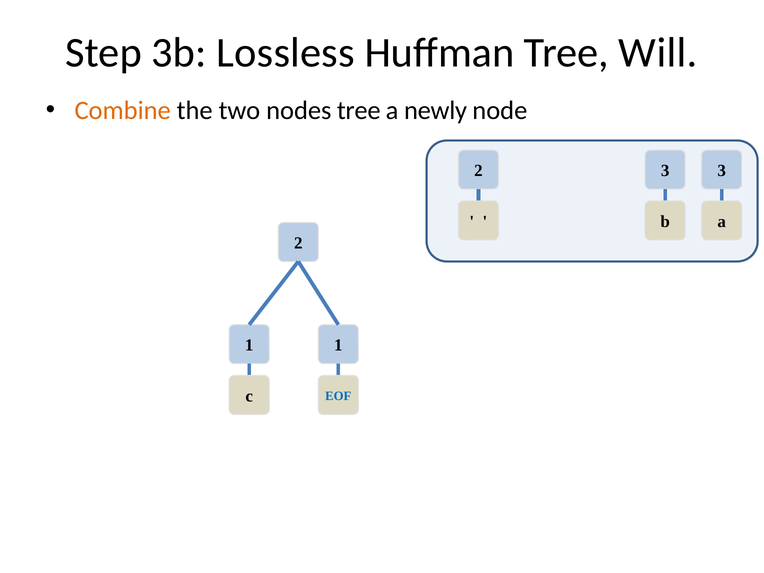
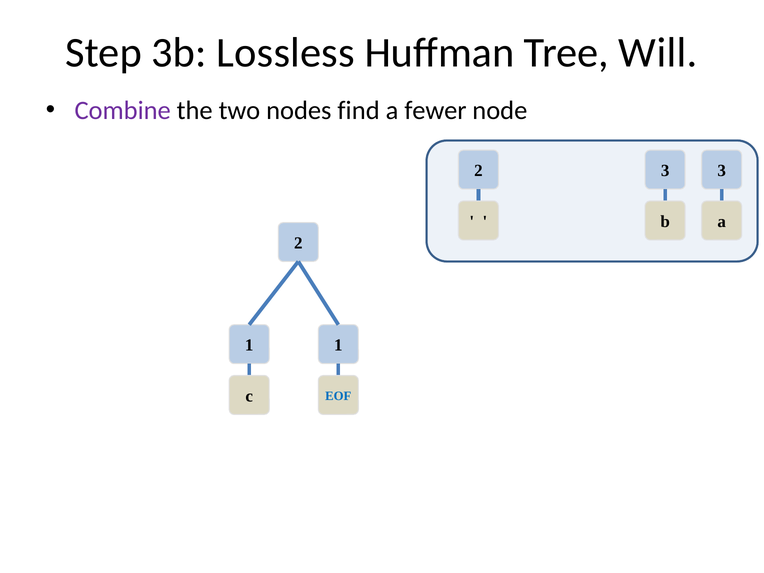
Combine colour: orange -> purple (123, 111)
nodes tree: tree -> find (359, 111)
newly: newly -> fewer (435, 111)
